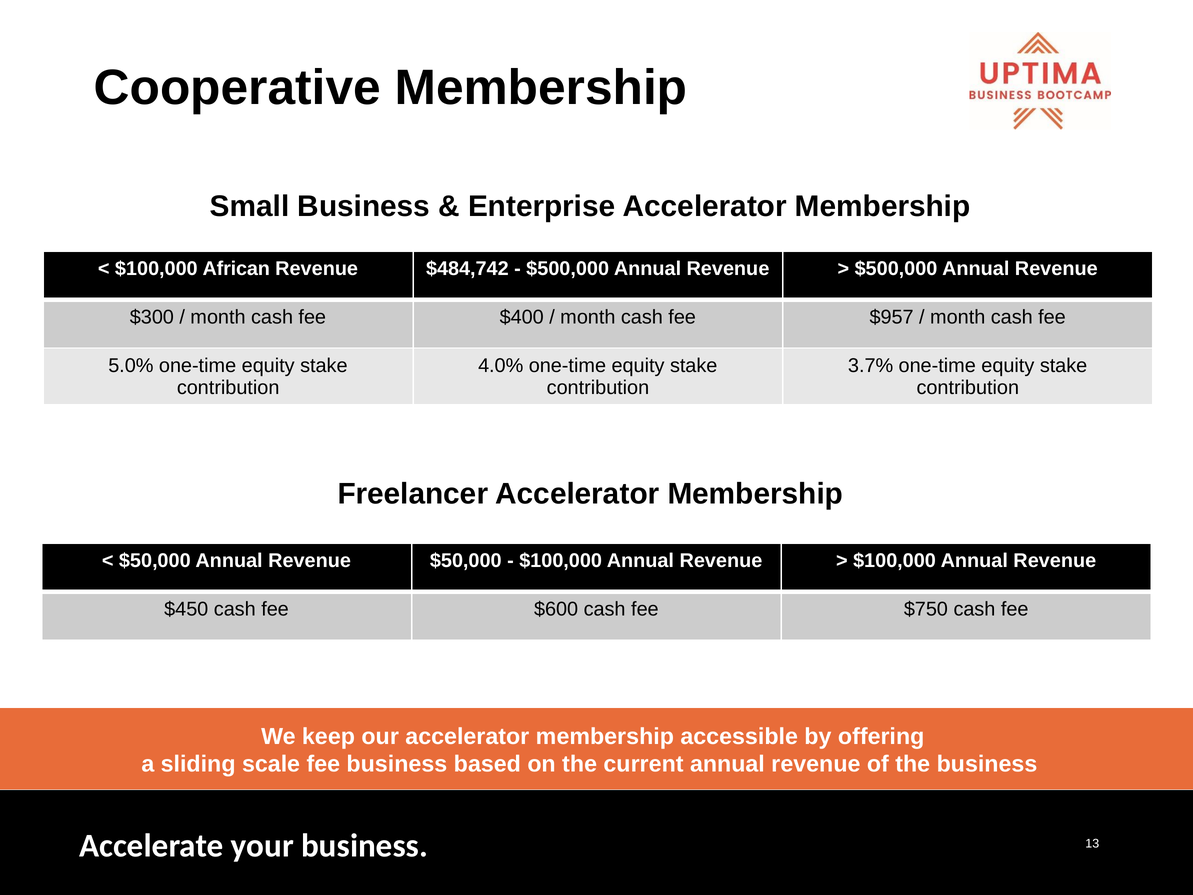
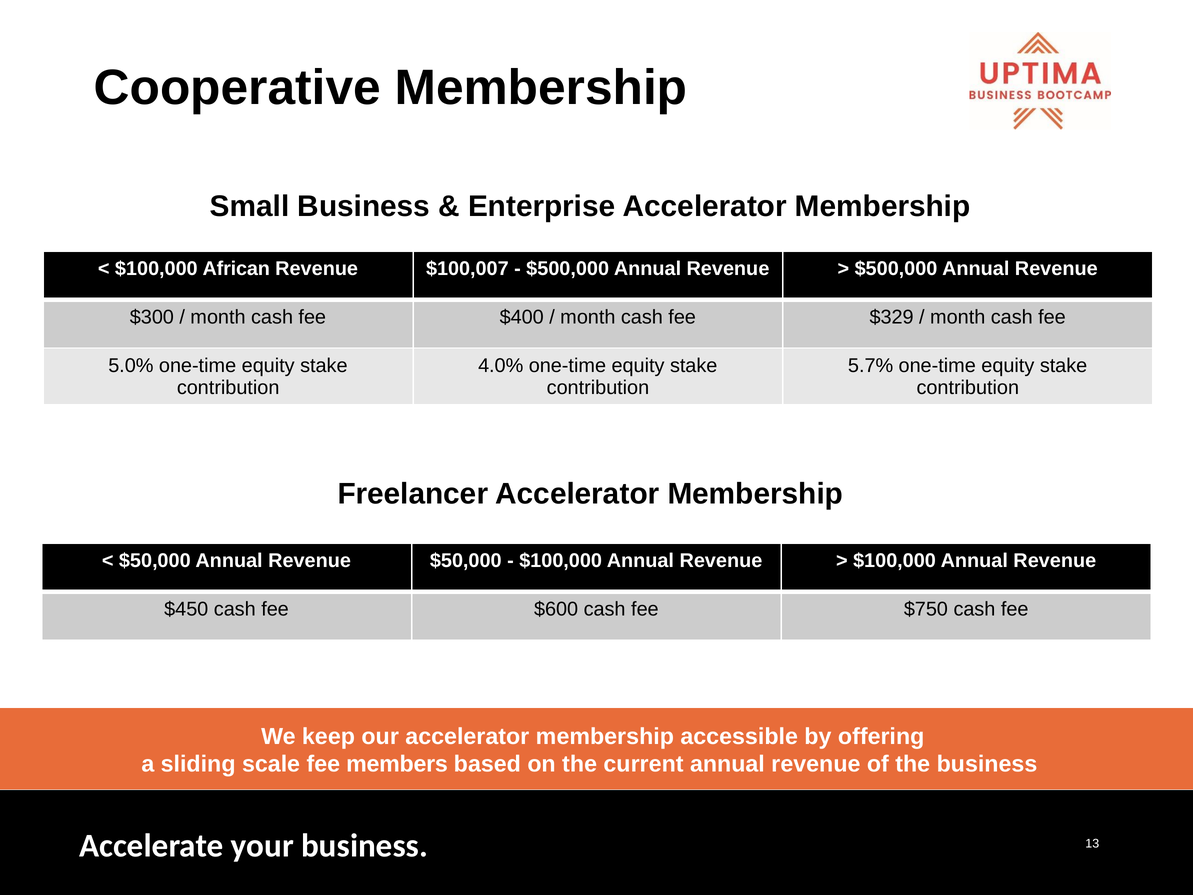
$484,742: $484,742 -> $100,007 (467, 269)
$957: $957 -> $329 (892, 317)
3.7%: 3.7% -> 5.7% (871, 365)
fee business: business -> members (397, 764)
